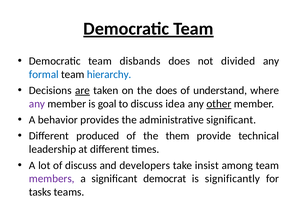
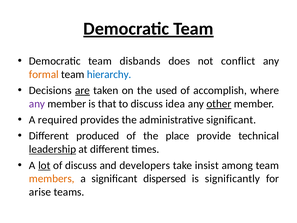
divided: divided -> conflict (238, 61)
formal colour: blue -> orange (44, 74)
the does: does -> used (167, 90)
understand: understand -> accomplish (220, 90)
goal: goal -> that (107, 104)
behavior: behavior -> required (58, 120)
them: them -> place (178, 136)
leadership underline: none -> present (53, 149)
lot underline: none -> present (44, 165)
members colour: purple -> orange (52, 179)
democrat: democrat -> dispersed (165, 179)
tasks: tasks -> arise (40, 192)
